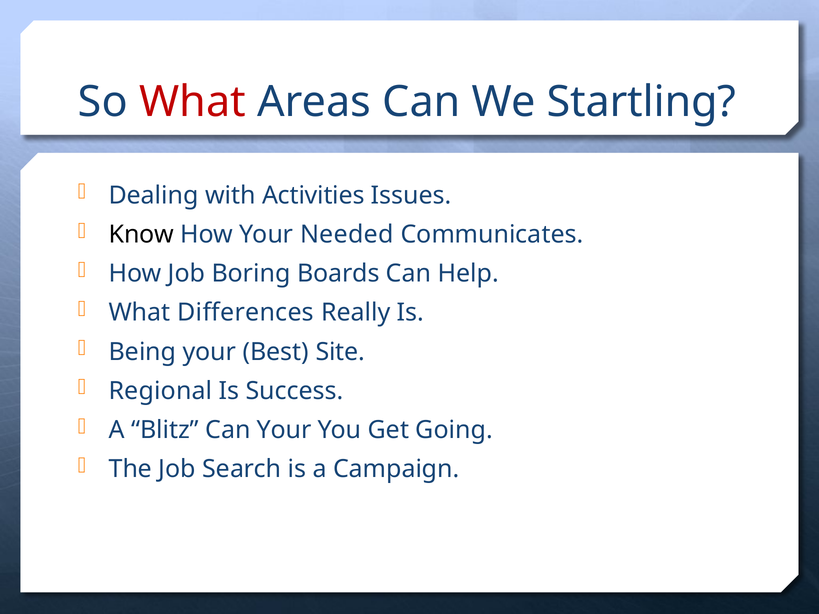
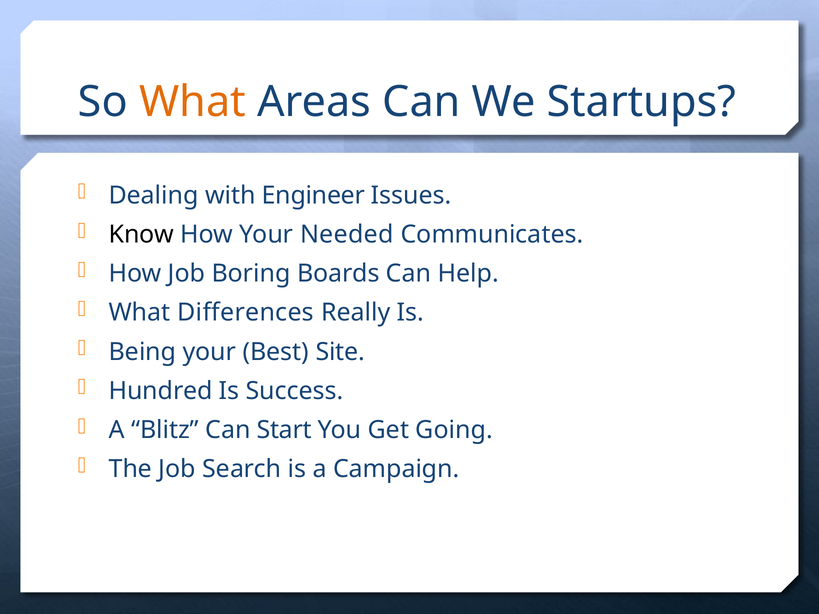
What colour: red -> orange (193, 102)
Startling: Startling -> Startups (641, 102)
Activities: Activities -> Engineer (313, 195)
Regional: Regional -> Hundred (161, 391)
Can Your: Your -> Start (284, 430)
